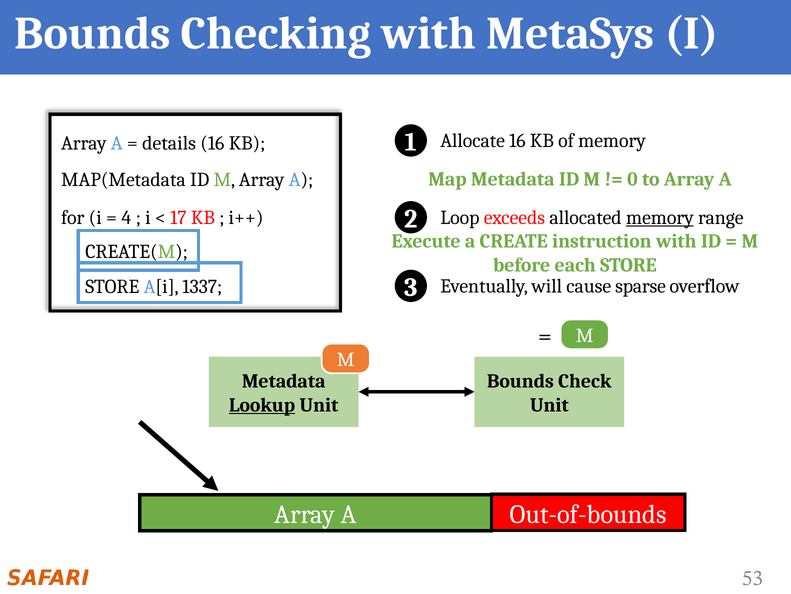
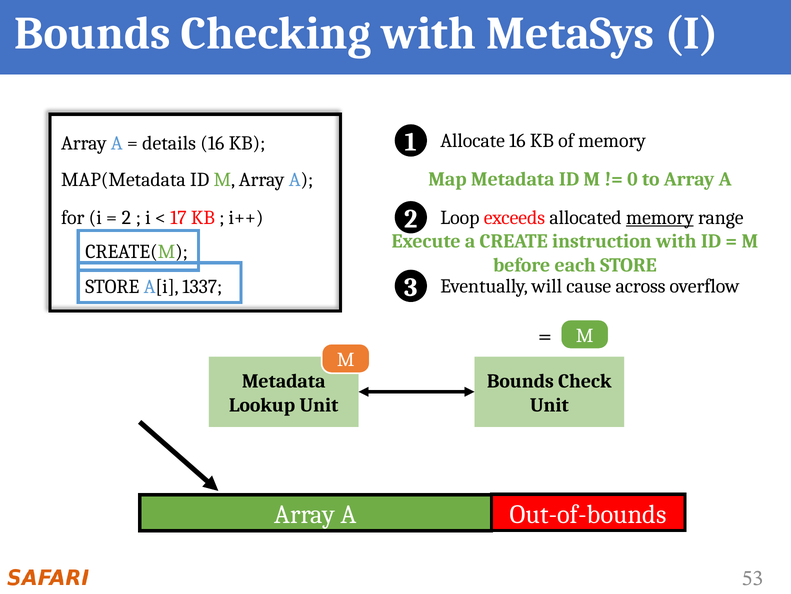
4: 4 -> 2 (126, 217)
sparse: sparse -> across (640, 286)
Lookup underline: present -> none (262, 405)
